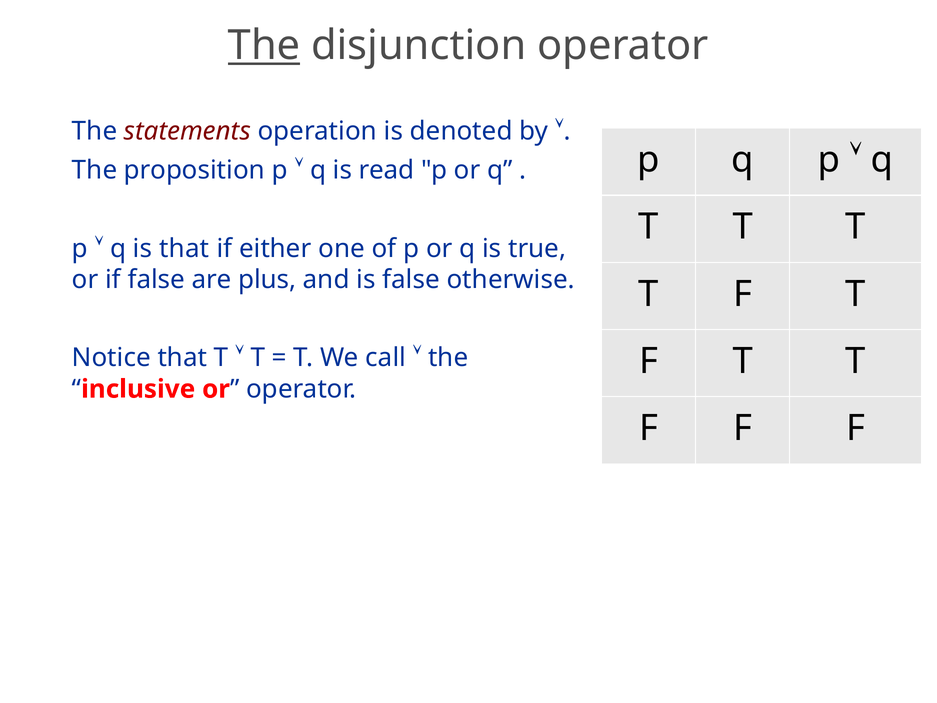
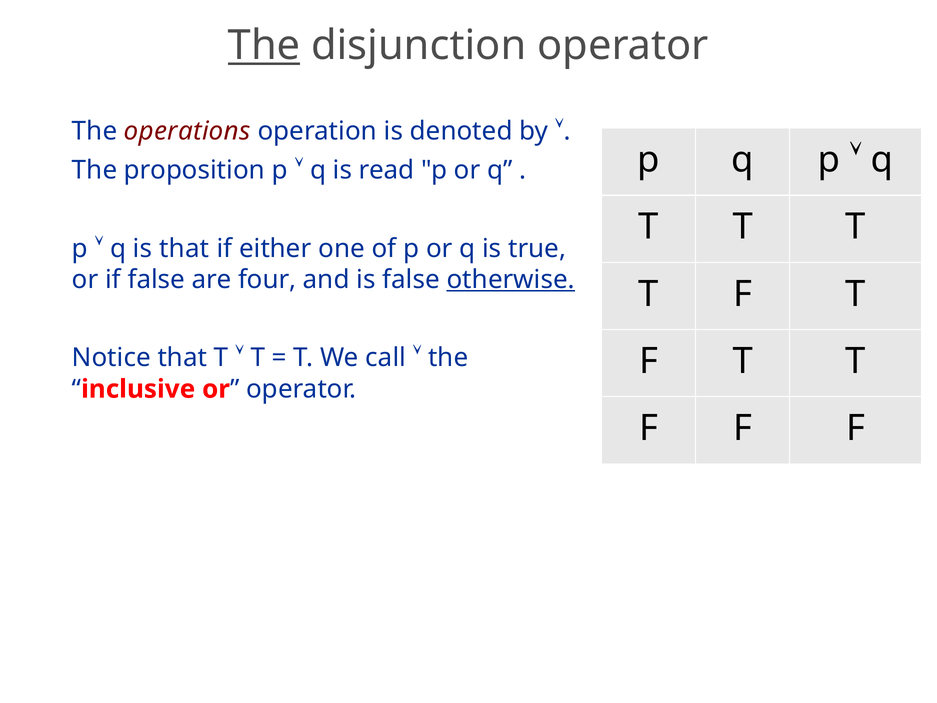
statements: statements -> operations (187, 131)
plus: plus -> four (267, 280)
otherwise underline: none -> present (511, 280)
